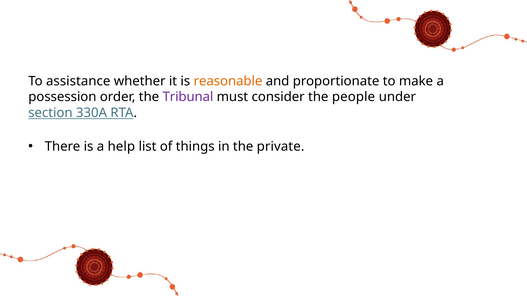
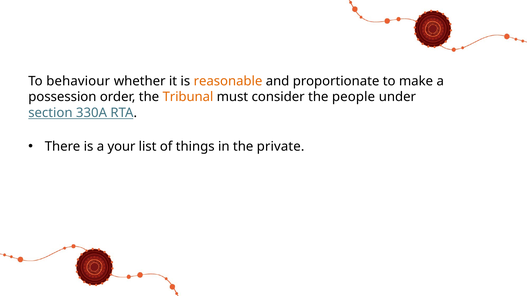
assistance: assistance -> behaviour (78, 81)
Tribunal colour: purple -> orange (188, 97)
help: help -> your (121, 147)
